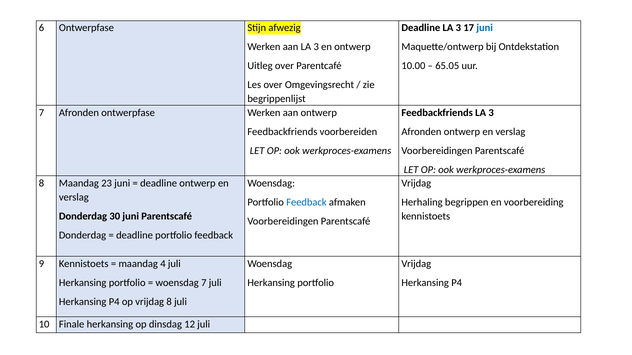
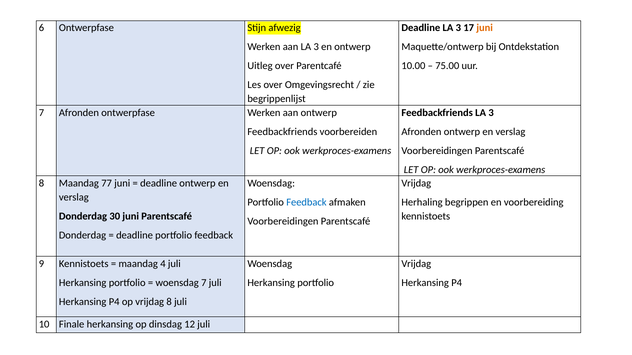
juni colour: blue -> orange (485, 28)
65.05: 65.05 -> 75.00 (447, 66)
23: 23 -> 77 (107, 184)
